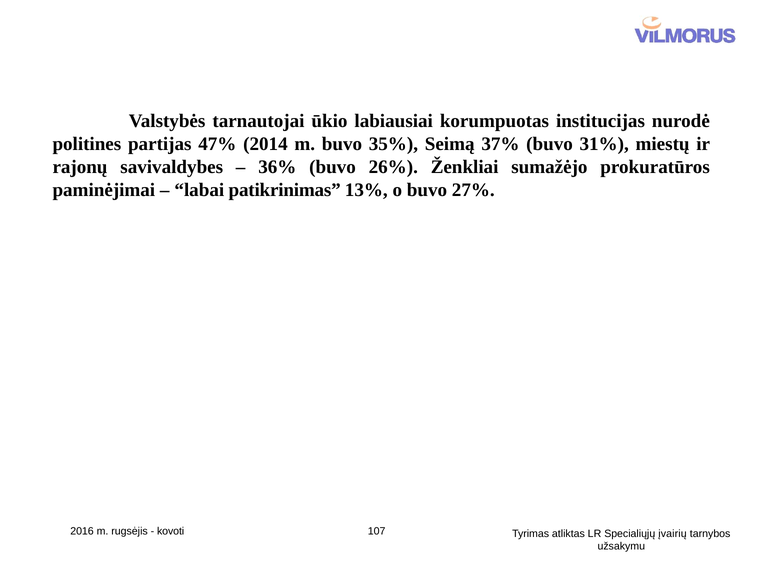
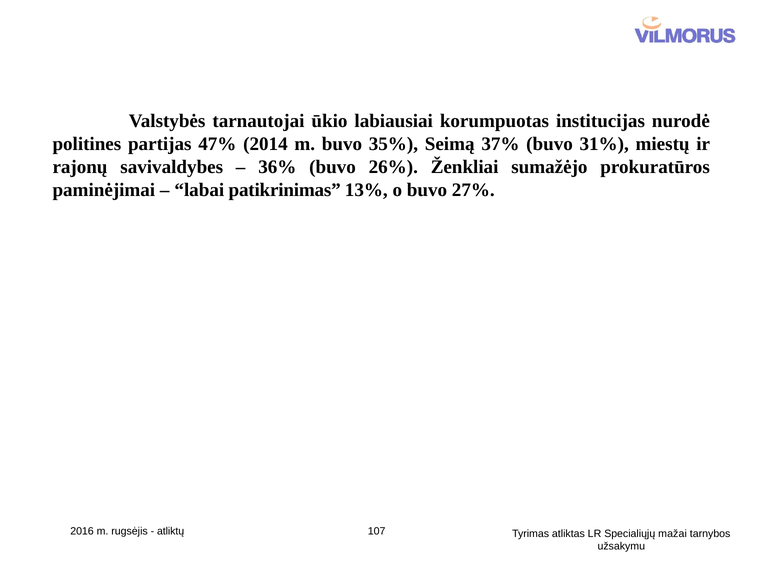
kovoti: kovoti -> atliktų (171, 531)
įvairių: įvairių -> mažai (673, 534)
